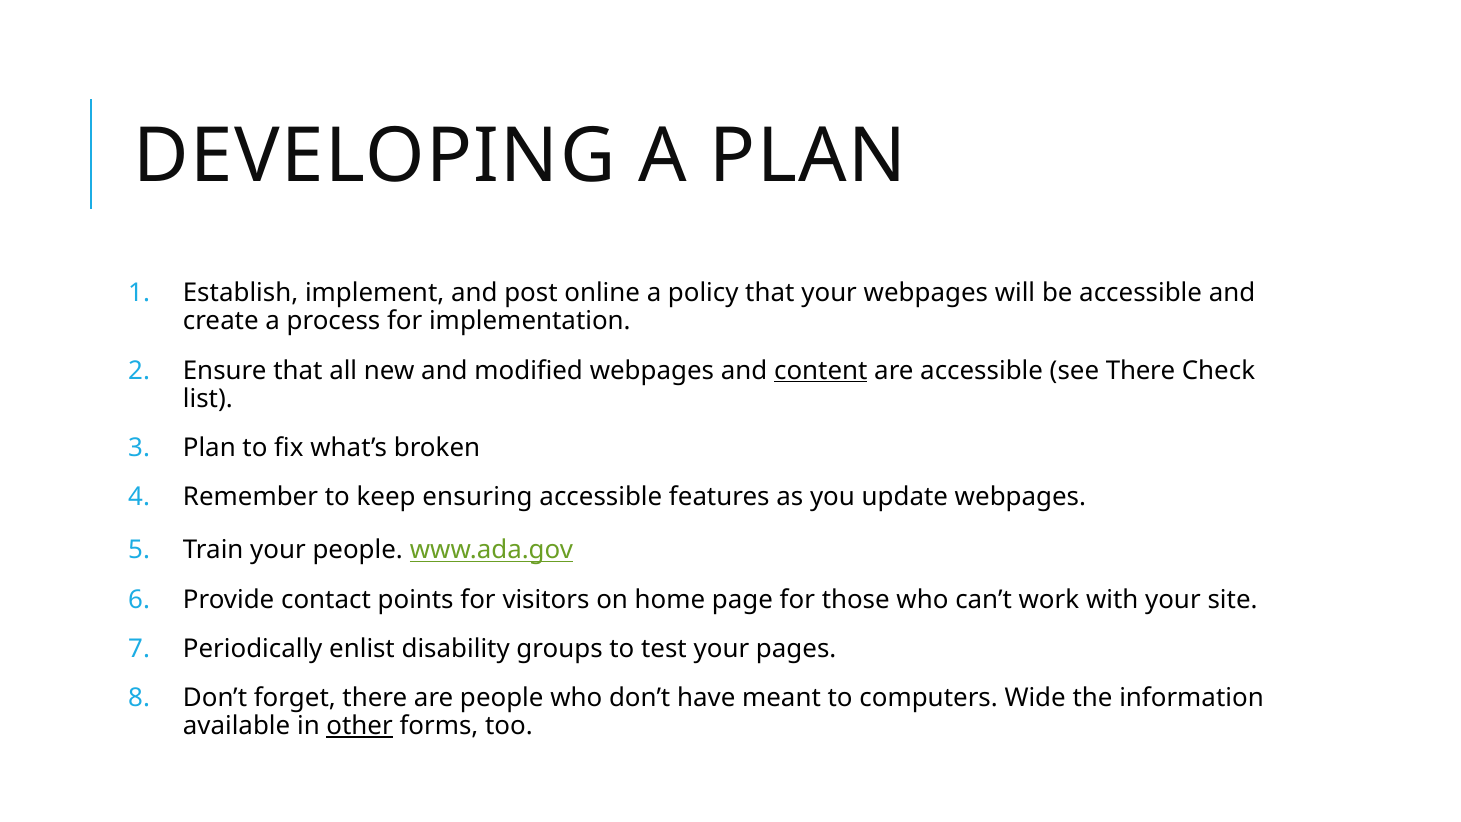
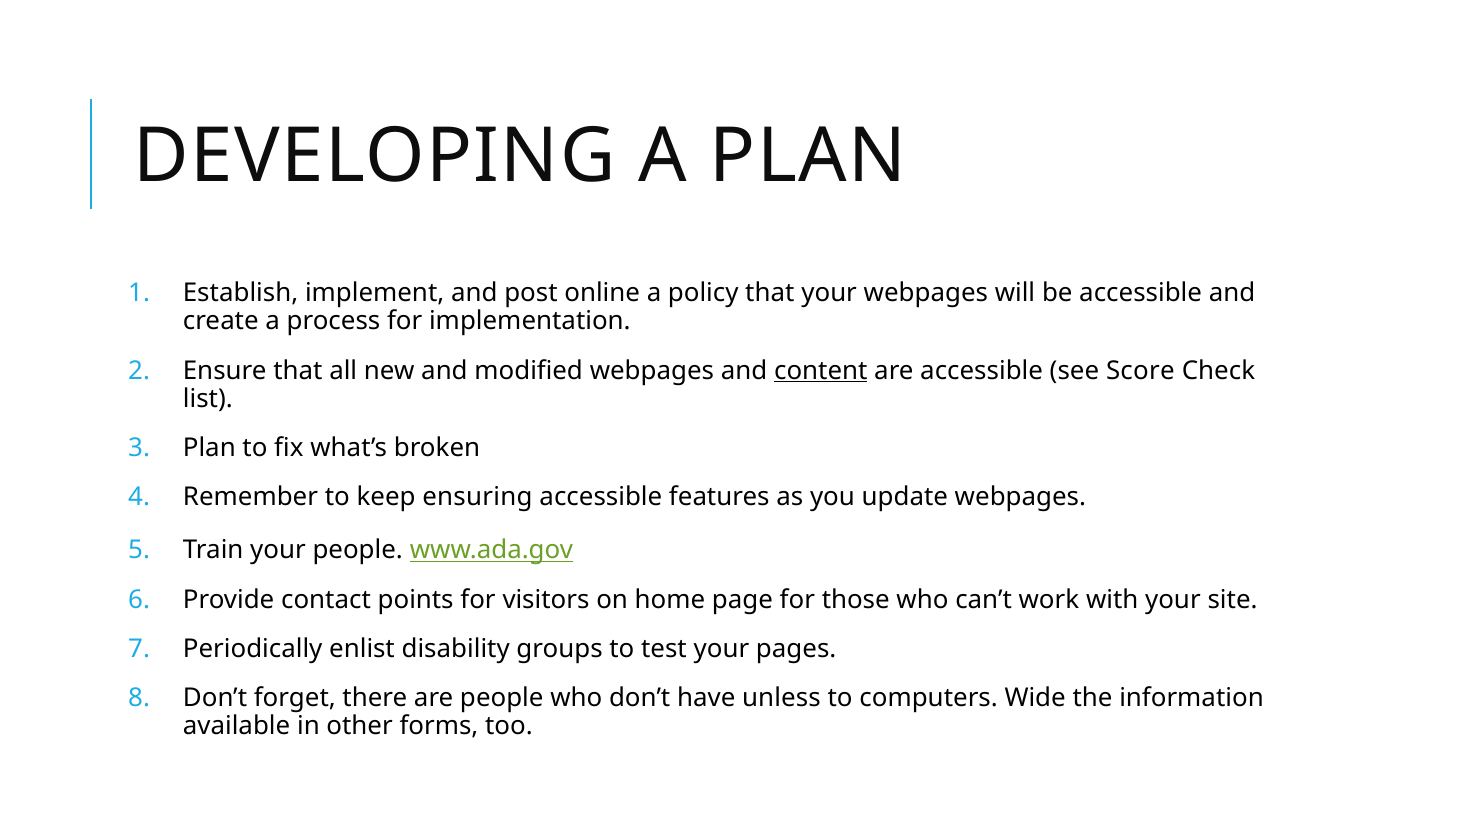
see There: There -> Score (1140, 370)
meant: meant -> unless (781, 698)
other underline: present -> none (360, 726)
